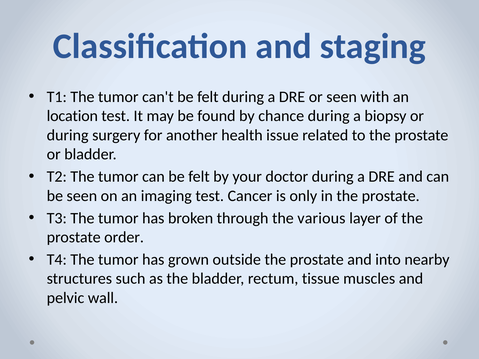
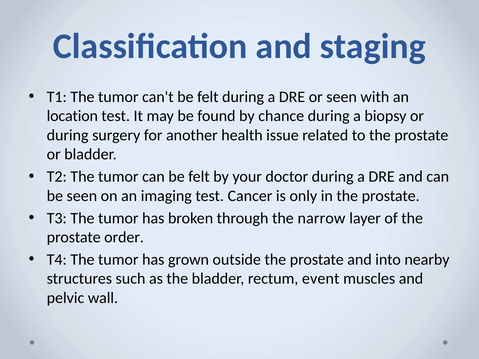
various: various -> narrow (321, 218)
tissue: tissue -> event (321, 279)
